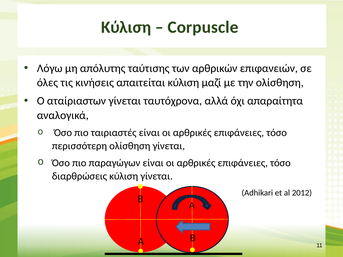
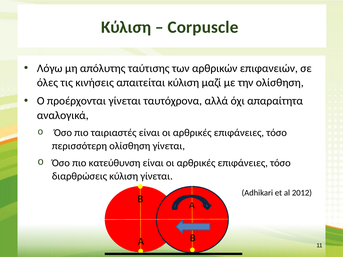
αταίριαστων: αταίριαστων -> προέρχονται (76, 101)
παραγώγων: παραγώγων -> κατεύθυνση (115, 163)
